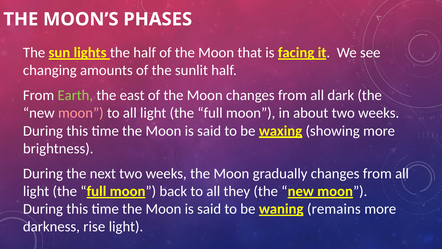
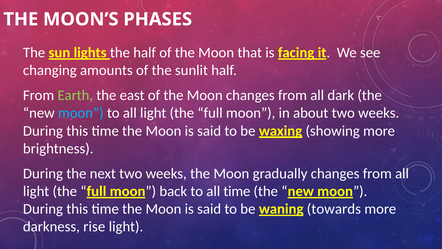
moon colour: pink -> light blue (81, 113)
all they: they -> time (237, 191)
remains: remains -> towards (334, 209)
